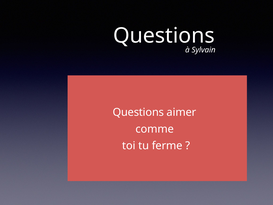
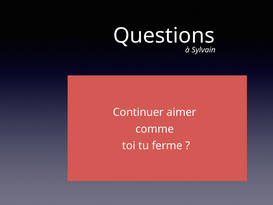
Questions: Questions -> Continuer (138, 112)
